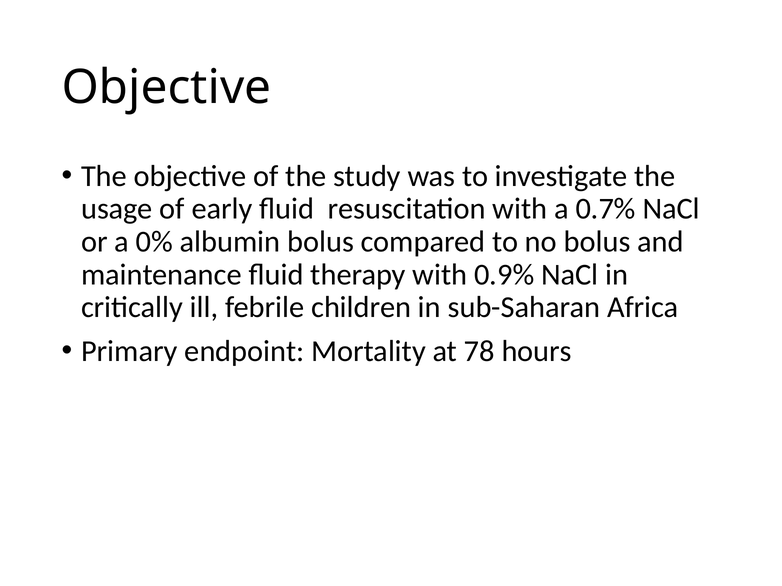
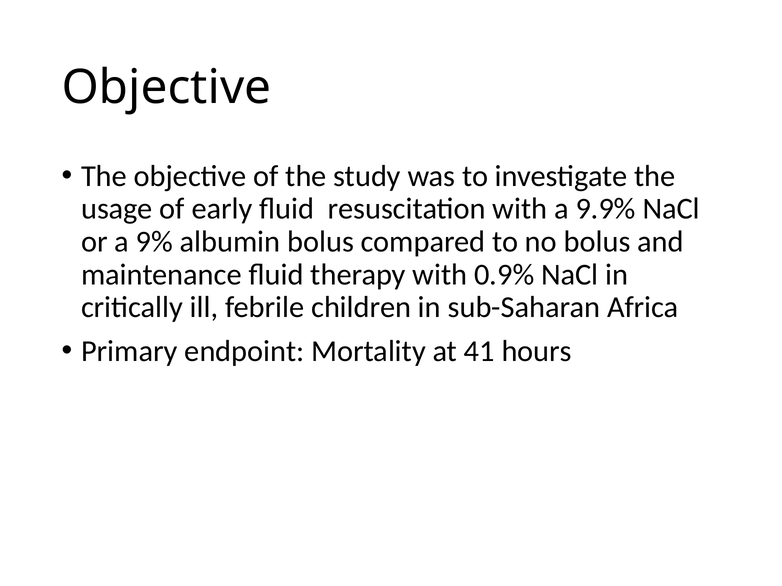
0.7%: 0.7% -> 9.9% (606, 209)
0%: 0% -> 9% (154, 242)
78: 78 -> 41 (479, 351)
